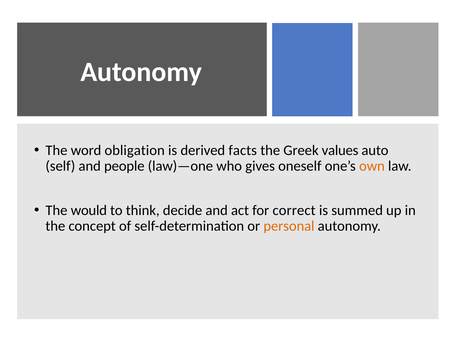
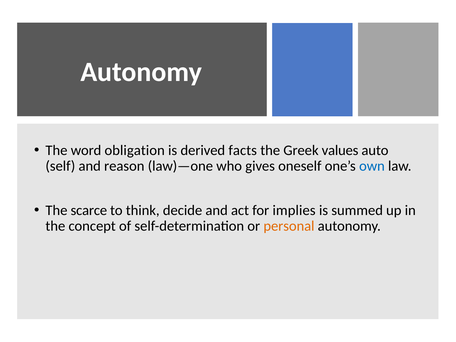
people: people -> reason (124, 166)
own colour: orange -> blue (372, 166)
would: would -> scarce (89, 210)
correct: correct -> implies (294, 210)
